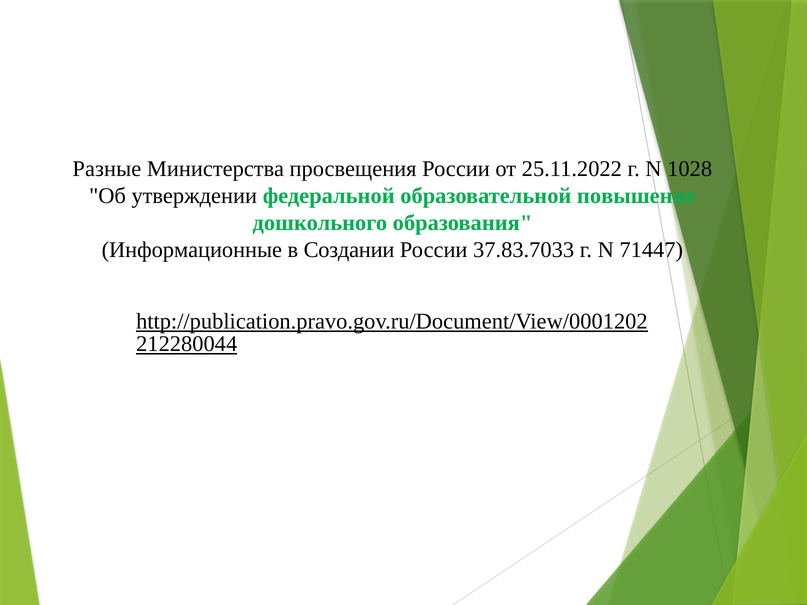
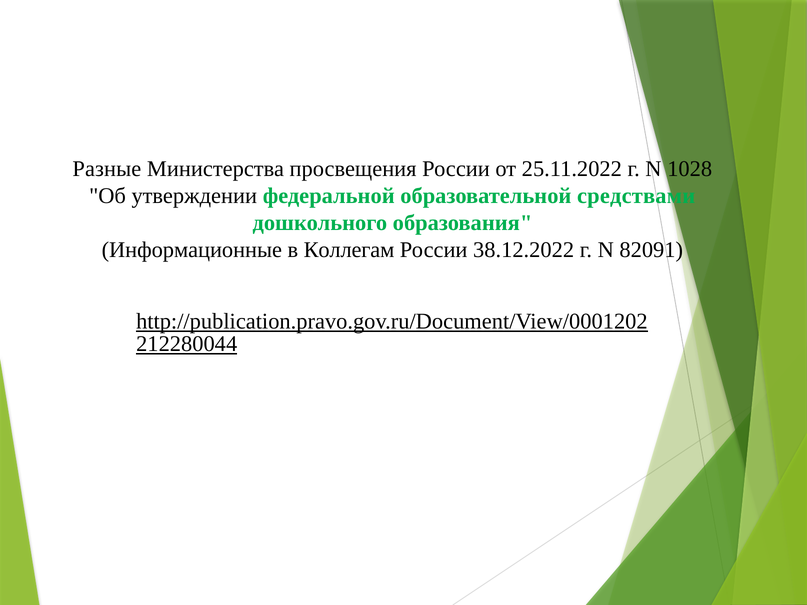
повышение: повышение -> средствами (636, 196)
Создании: Создании -> Коллегам (349, 250)
37.83.7033: 37.83.7033 -> 38.12.2022 (524, 250)
71447: 71447 -> 82091 (651, 250)
